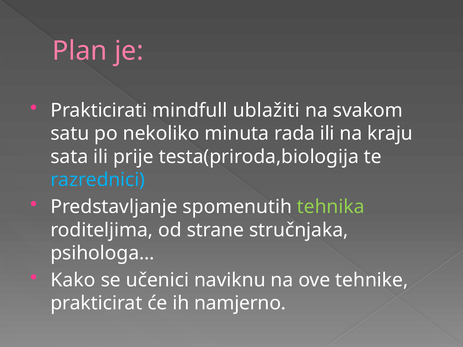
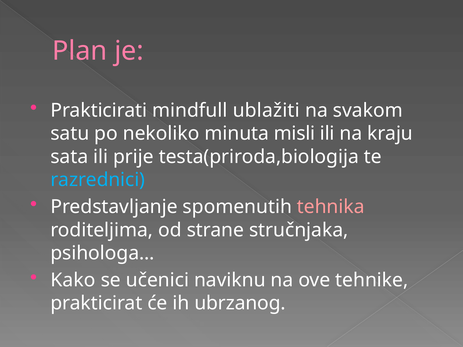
rada: rada -> misli (294, 134)
tehnika colour: light green -> pink (331, 207)
namjerno: namjerno -> ubrzanog (240, 303)
